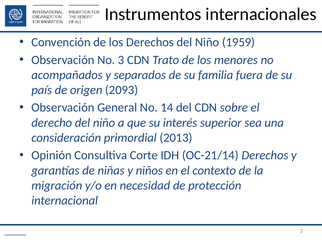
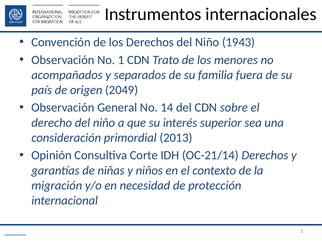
1959: 1959 -> 1943 (239, 42)
No 3: 3 -> 1 (121, 60)
2093: 2093 -> 2049 (122, 90)
